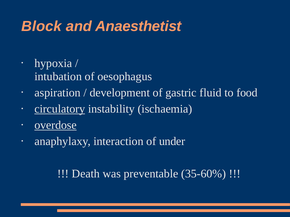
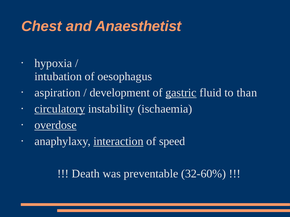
Block: Block -> Chest (42, 26)
gastric underline: none -> present (181, 93)
food: food -> than (247, 93)
interaction underline: none -> present (118, 142)
under: under -> speed (172, 142)
35-60%: 35-60% -> 32-60% (204, 174)
